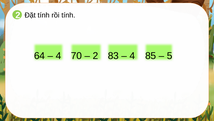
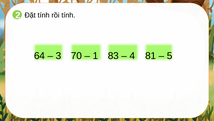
4: 4 -> 3 (59, 56)
2: 2 -> 1 (95, 56)
85: 85 -> 81 (151, 56)
